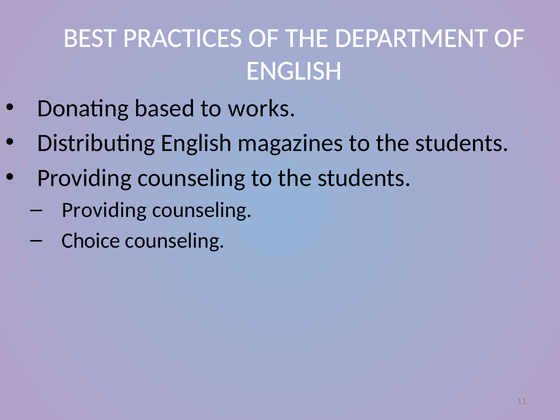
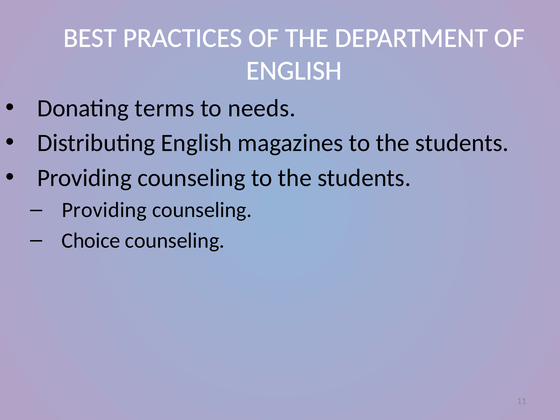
based: based -> terms (165, 108)
works: works -> needs (262, 108)
